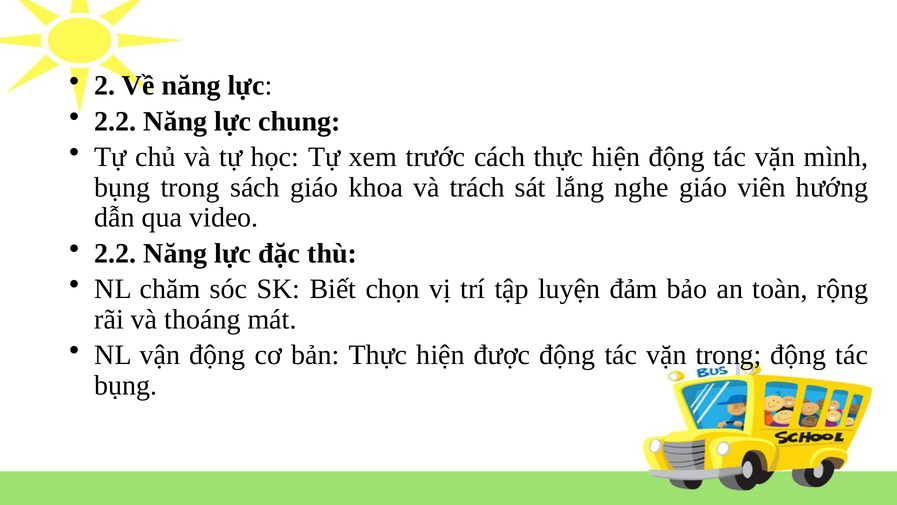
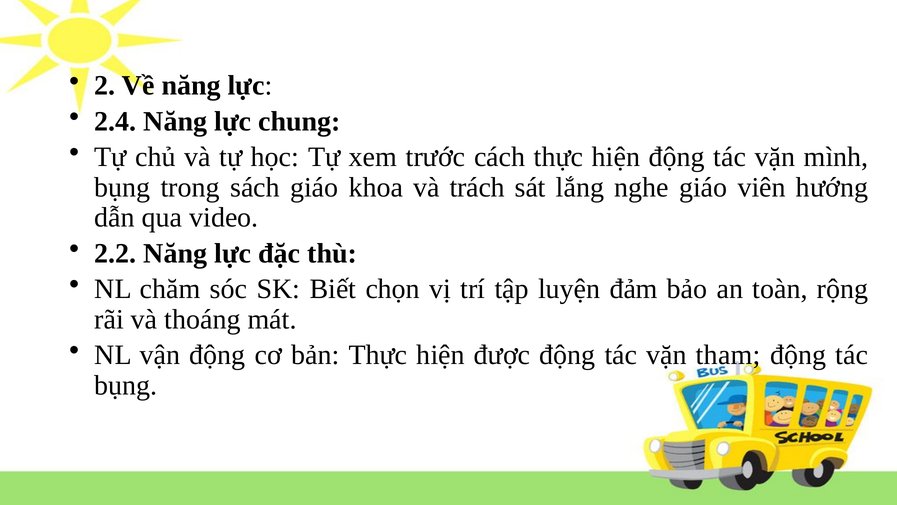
2.2: 2.2 -> 2.4 (115, 121)
vặn trong: trong -> tham (728, 355)
